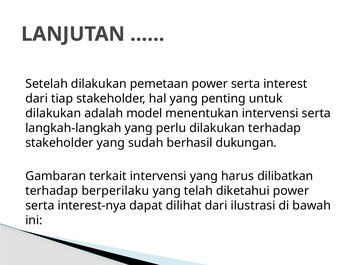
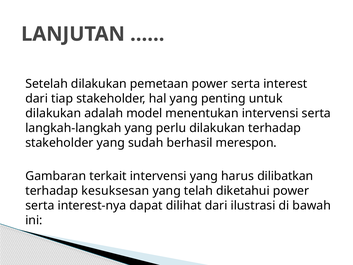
dukungan: dukungan -> merespon (246, 143)
berperilaku: berperilaku -> kesuksesan (115, 191)
